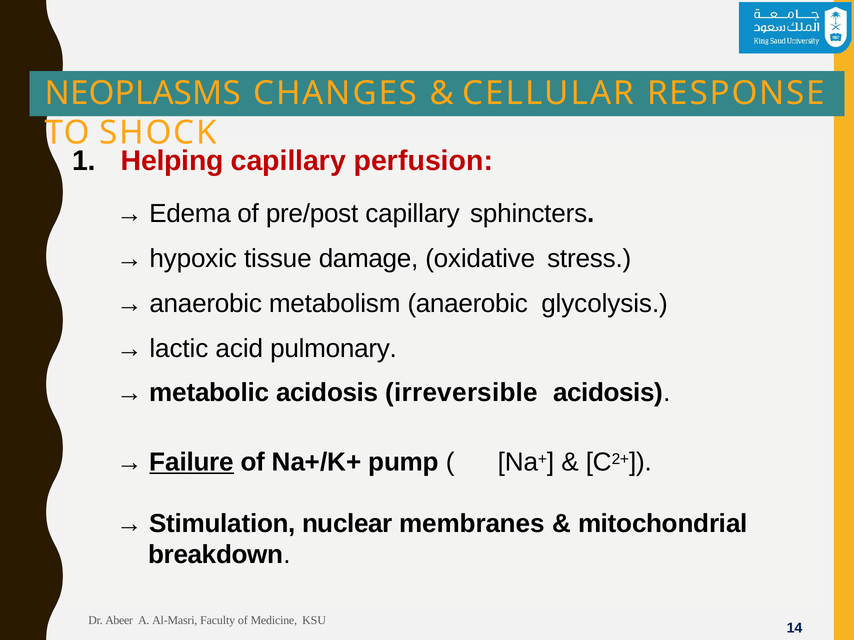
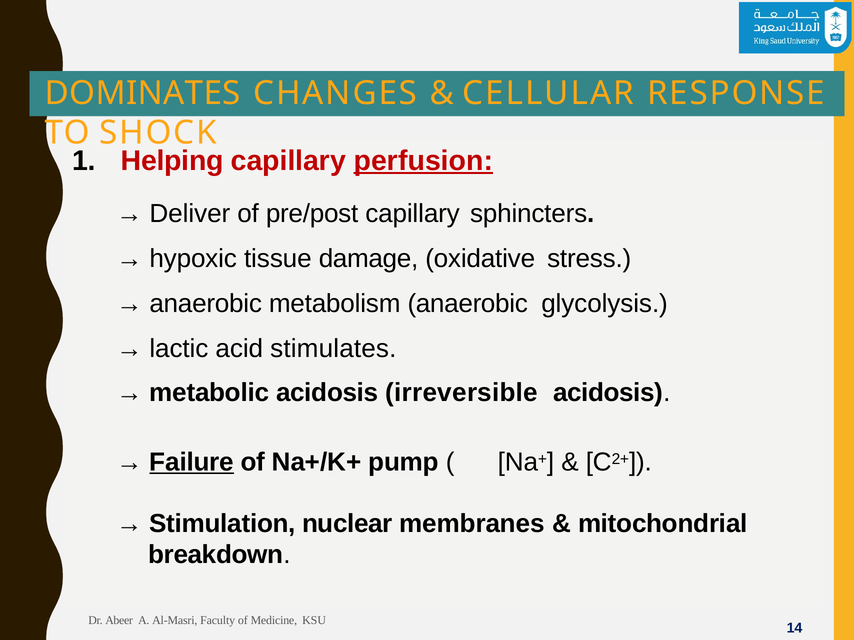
NEOPLASMS: NEOPLASMS -> DOMINATES (143, 93)
perfusion underline: none -> present (423, 161)
Edema: Edema -> Deliver (190, 214)
pulmonary: pulmonary -> stimulates (333, 349)
